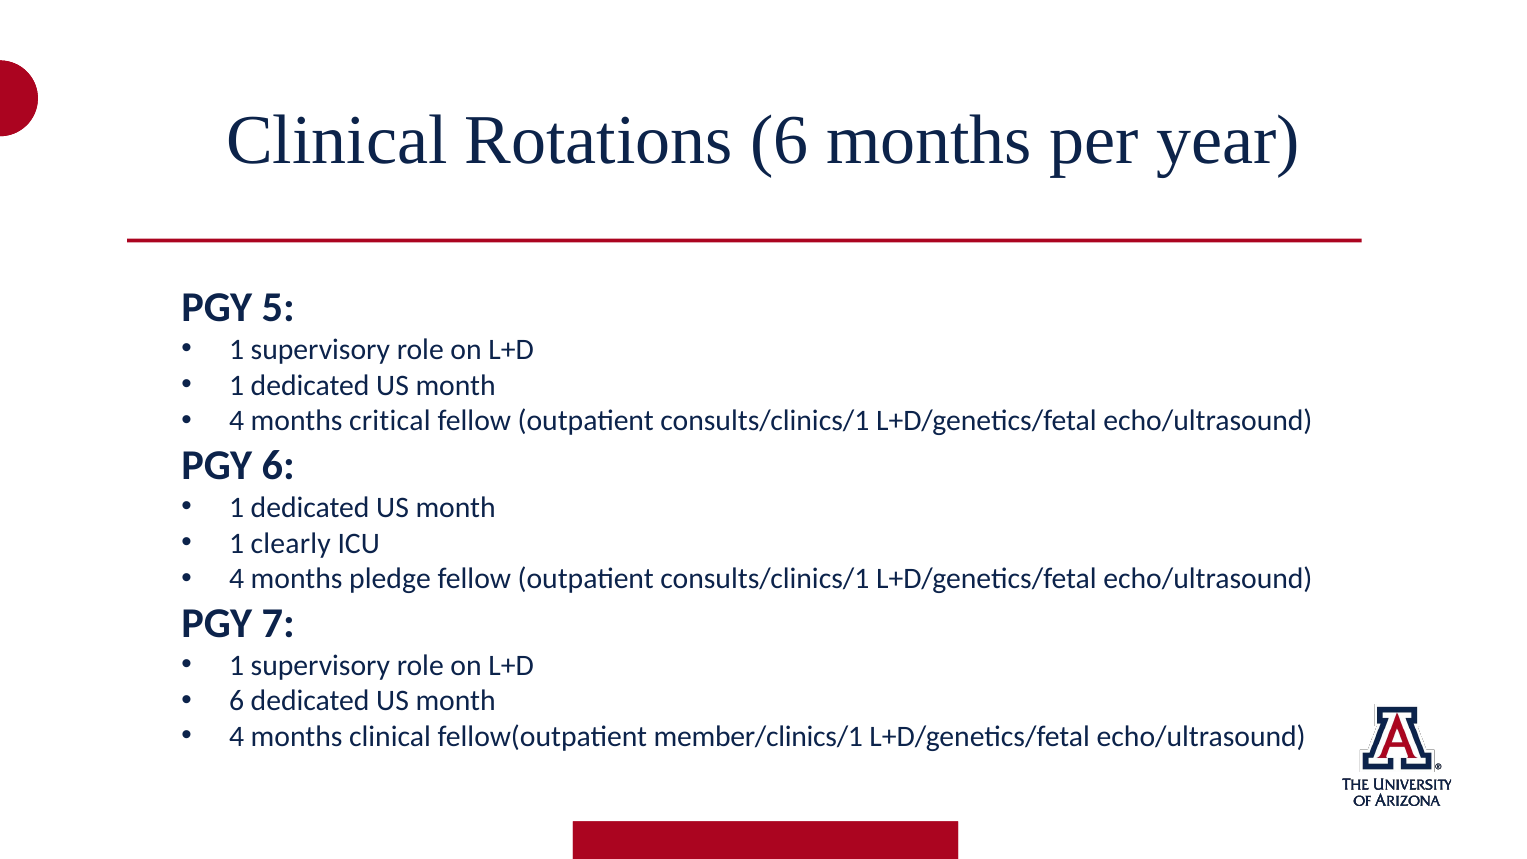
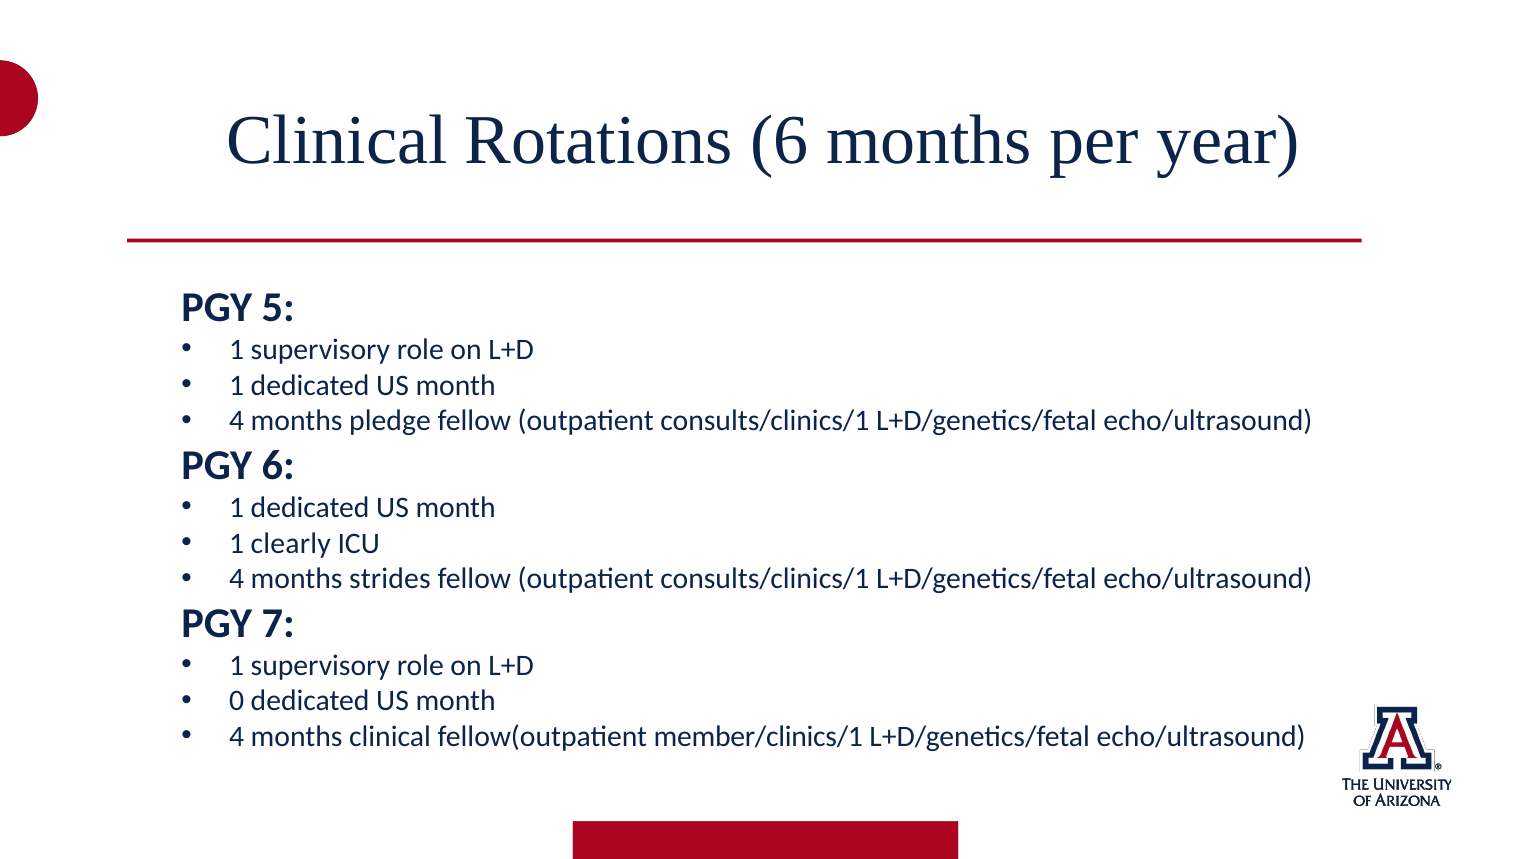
critical: critical -> pledge (390, 421)
pledge: pledge -> strides (390, 579)
6: 6 -> 0 (237, 701)
